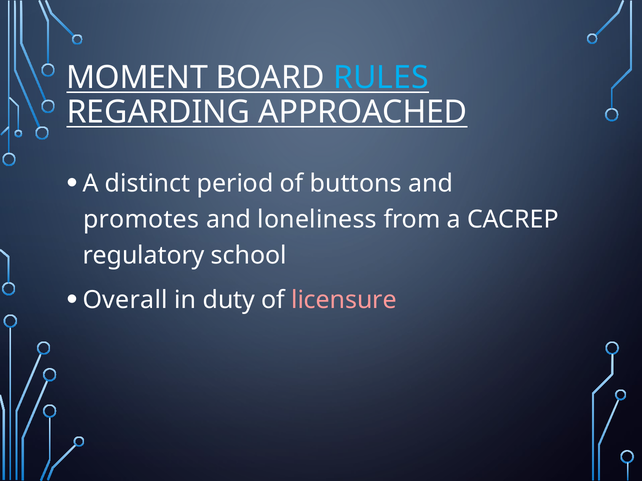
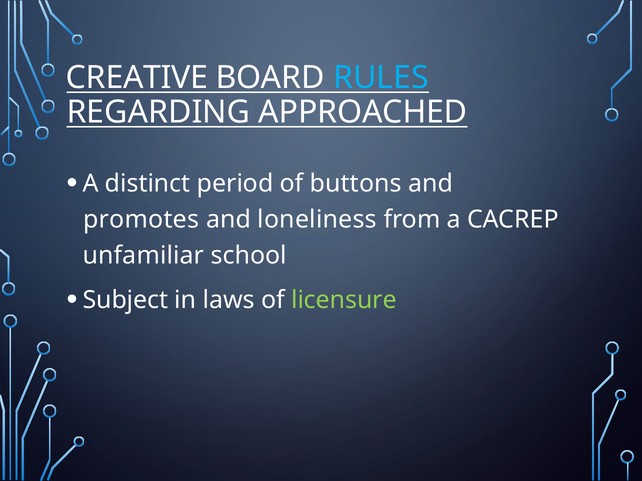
MOMENT: MOMENT -> CREATIVE (137, 78)
regulatory: regulatory -> unfamiliar (143, 256)
Overall: Overall -> Subject (125, 300)
duty: duty -> laws (229, 300)
licensure colour: pink -> light green (344, 300)
